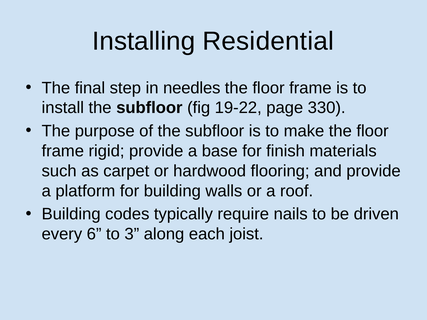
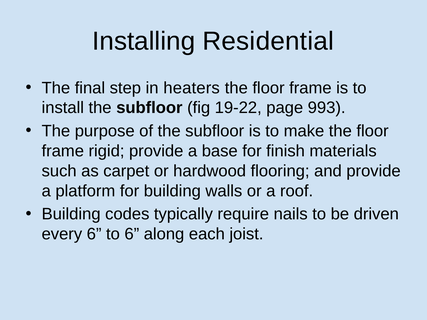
needles: needles -> heaters (192, 88)
330: 330 -> 993 (327, 108)
to 3: 3 -> 6 (132, 234)
